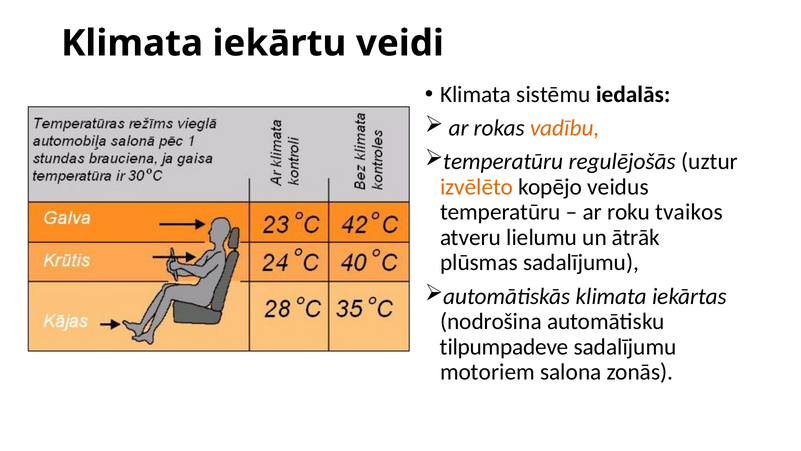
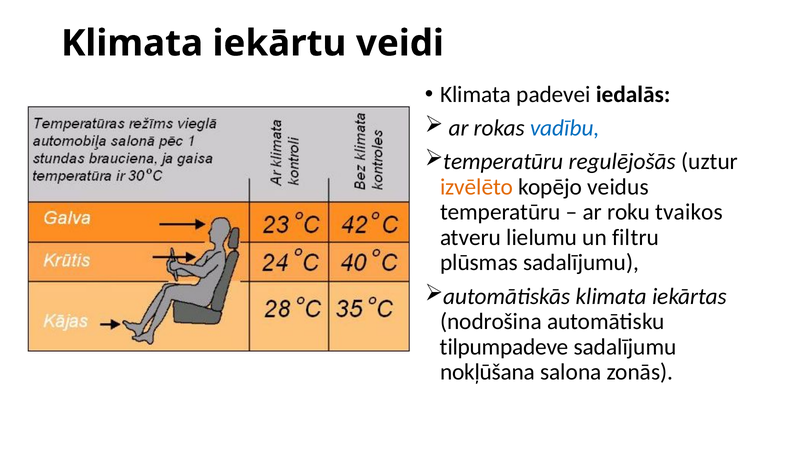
sistēmu: sistēmu -> padevei (554, 94)
vadību colour: orange -> blue (565, 128)
ātrāk: ātrāk -> filtru (636, 237)
motoriem: motoriem -> nokļūšana (488, 372)
